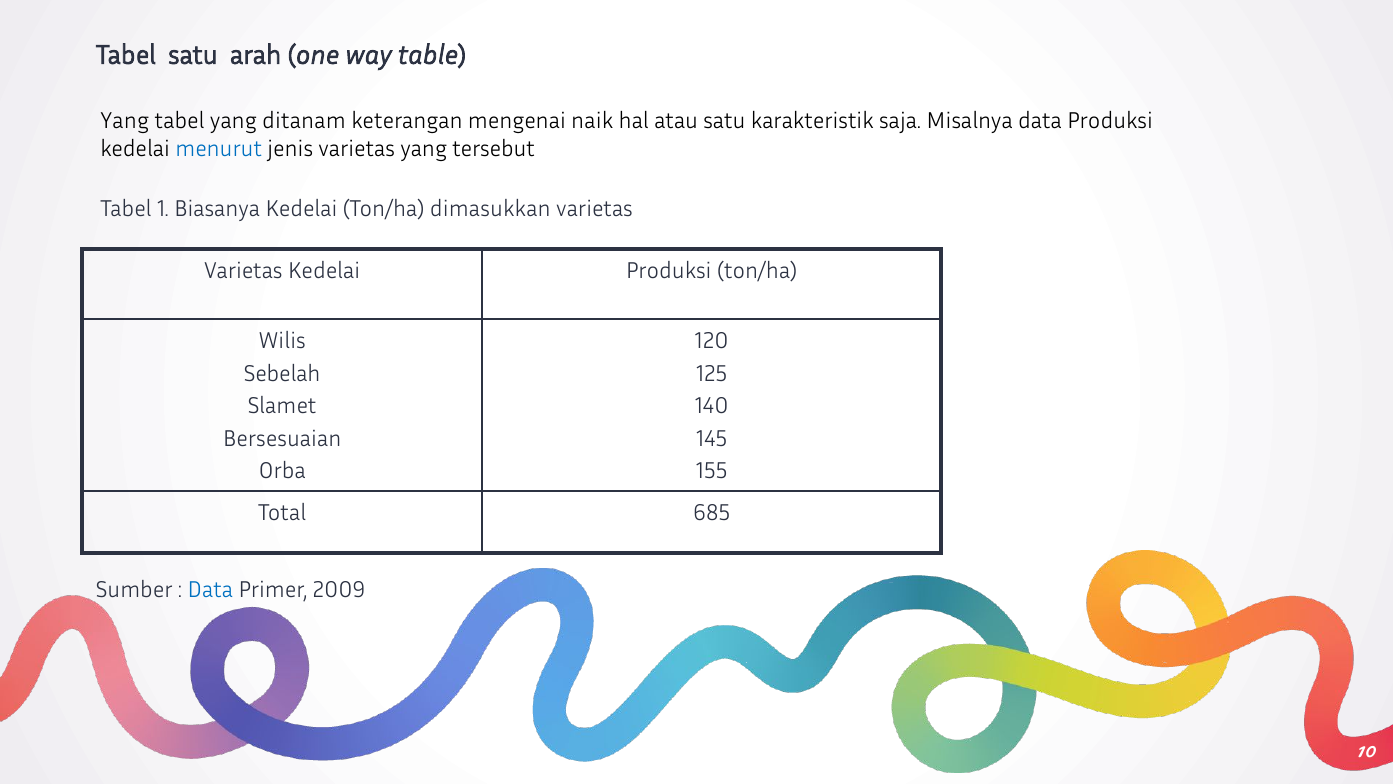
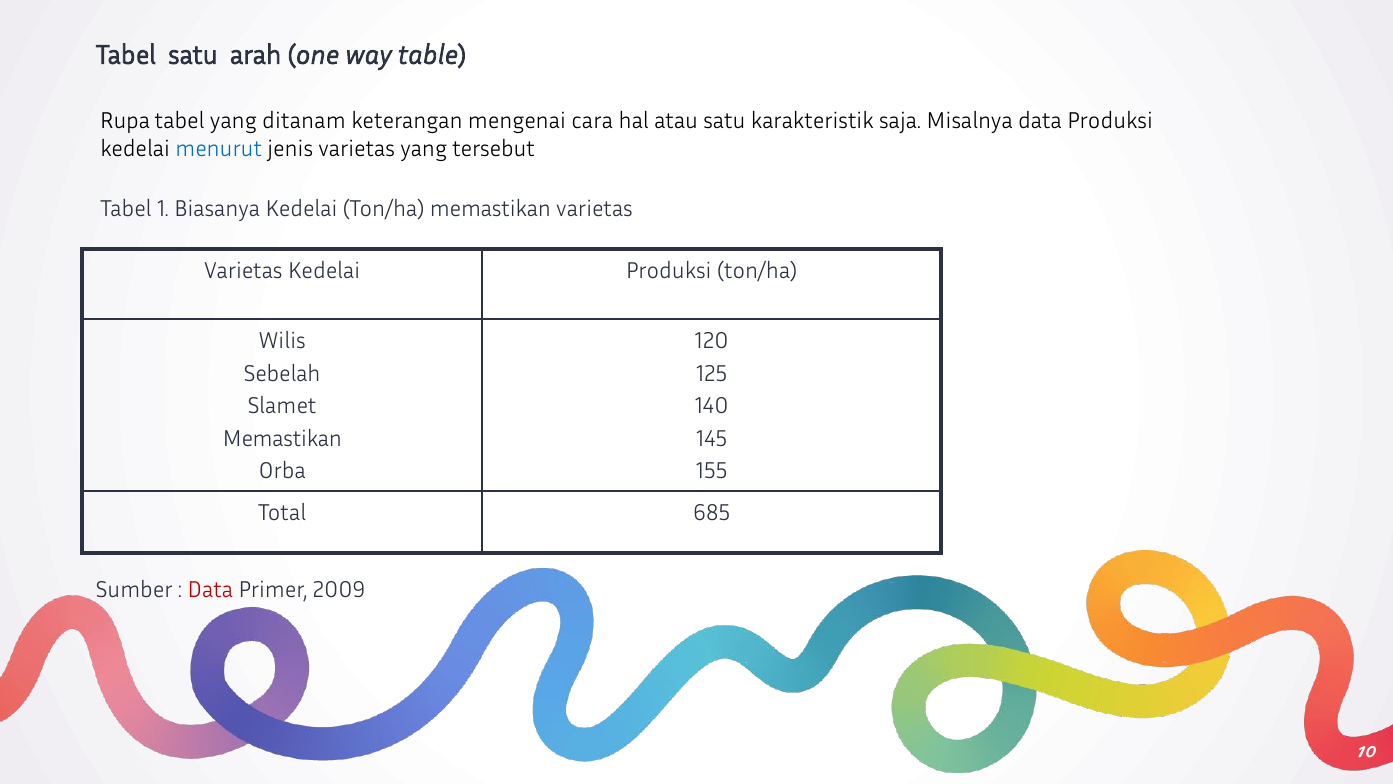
Yang: Yang -> Rupa (125, 121)
naik: naik -> cara (592, 121)
Ton/ha dimasukkan: dimasukkan -> memastikan (490, 209)
Bersesuaian: Bersesuaian -> Memastikan (282, 438)
Data colour: blue -> red (210, 590)
